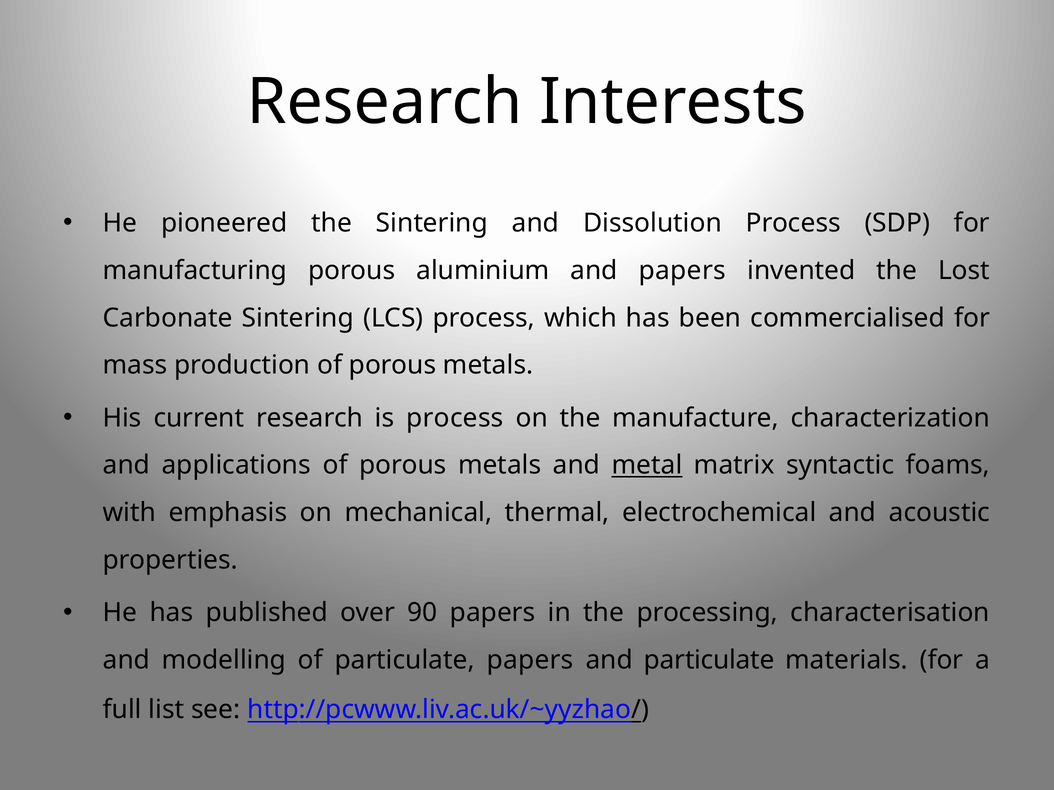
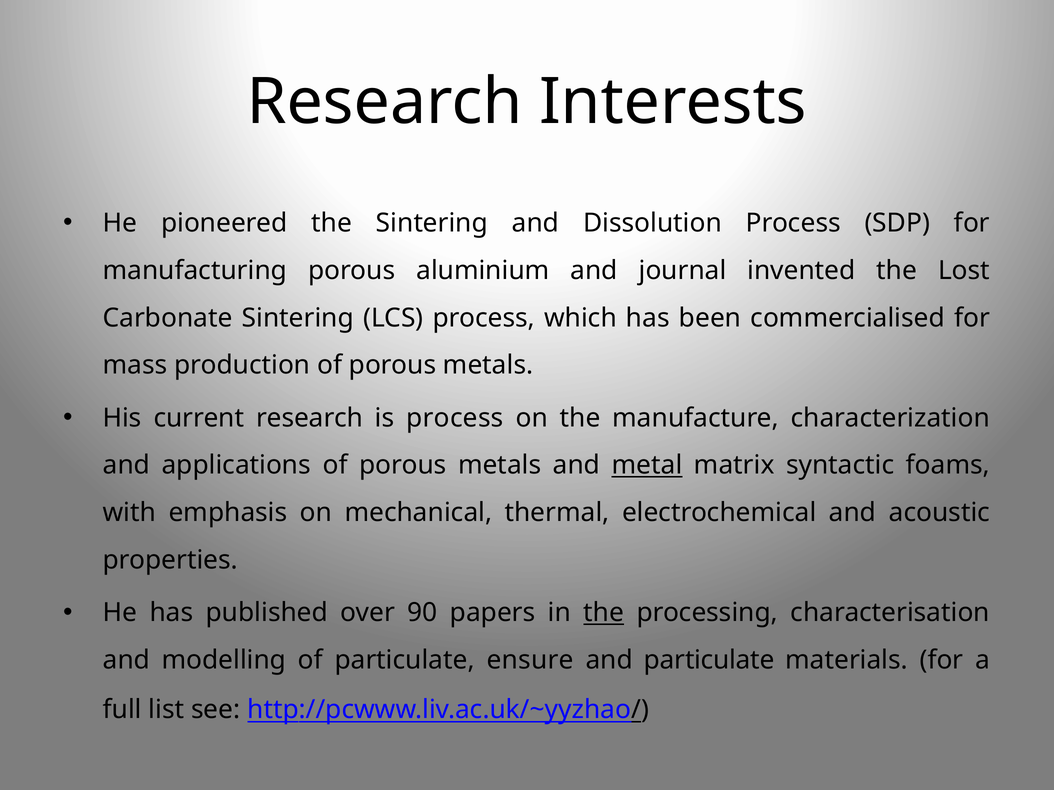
and papers: papers -> journal (683, 271)
the underline: none -> present (604, 613)
particulate papers: papers -> ensure (530, 661)
